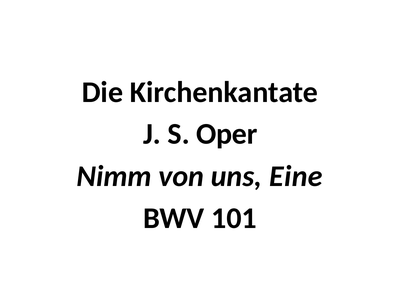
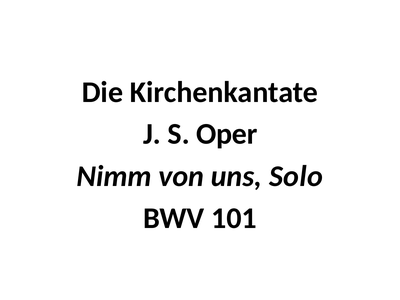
Eine: Eine -> Solo (296, 176)
